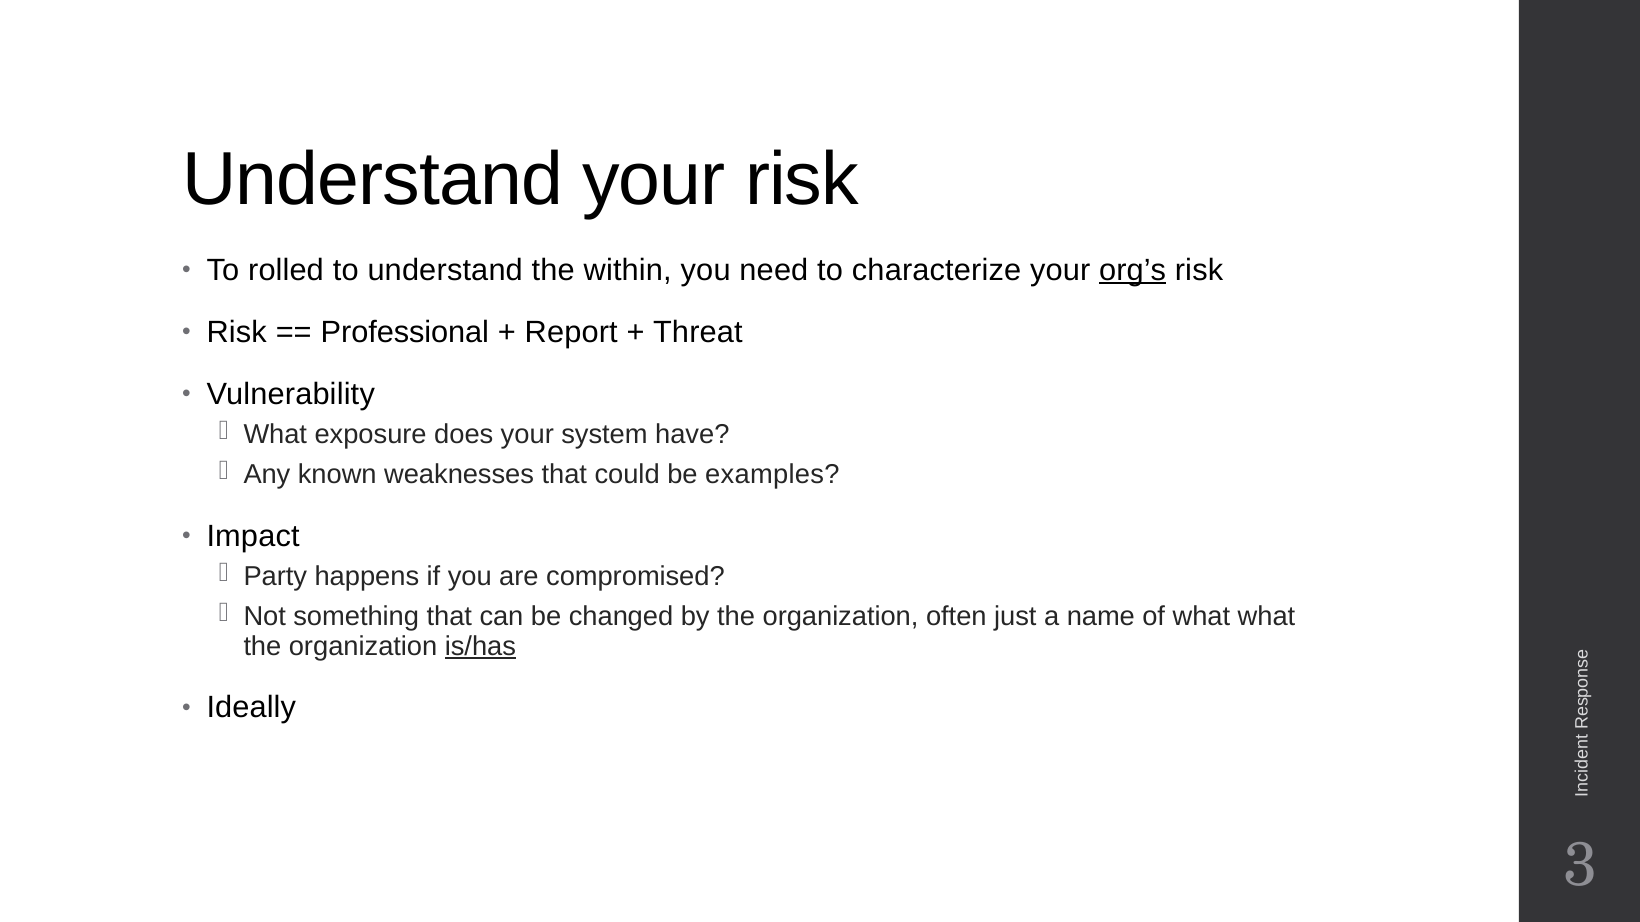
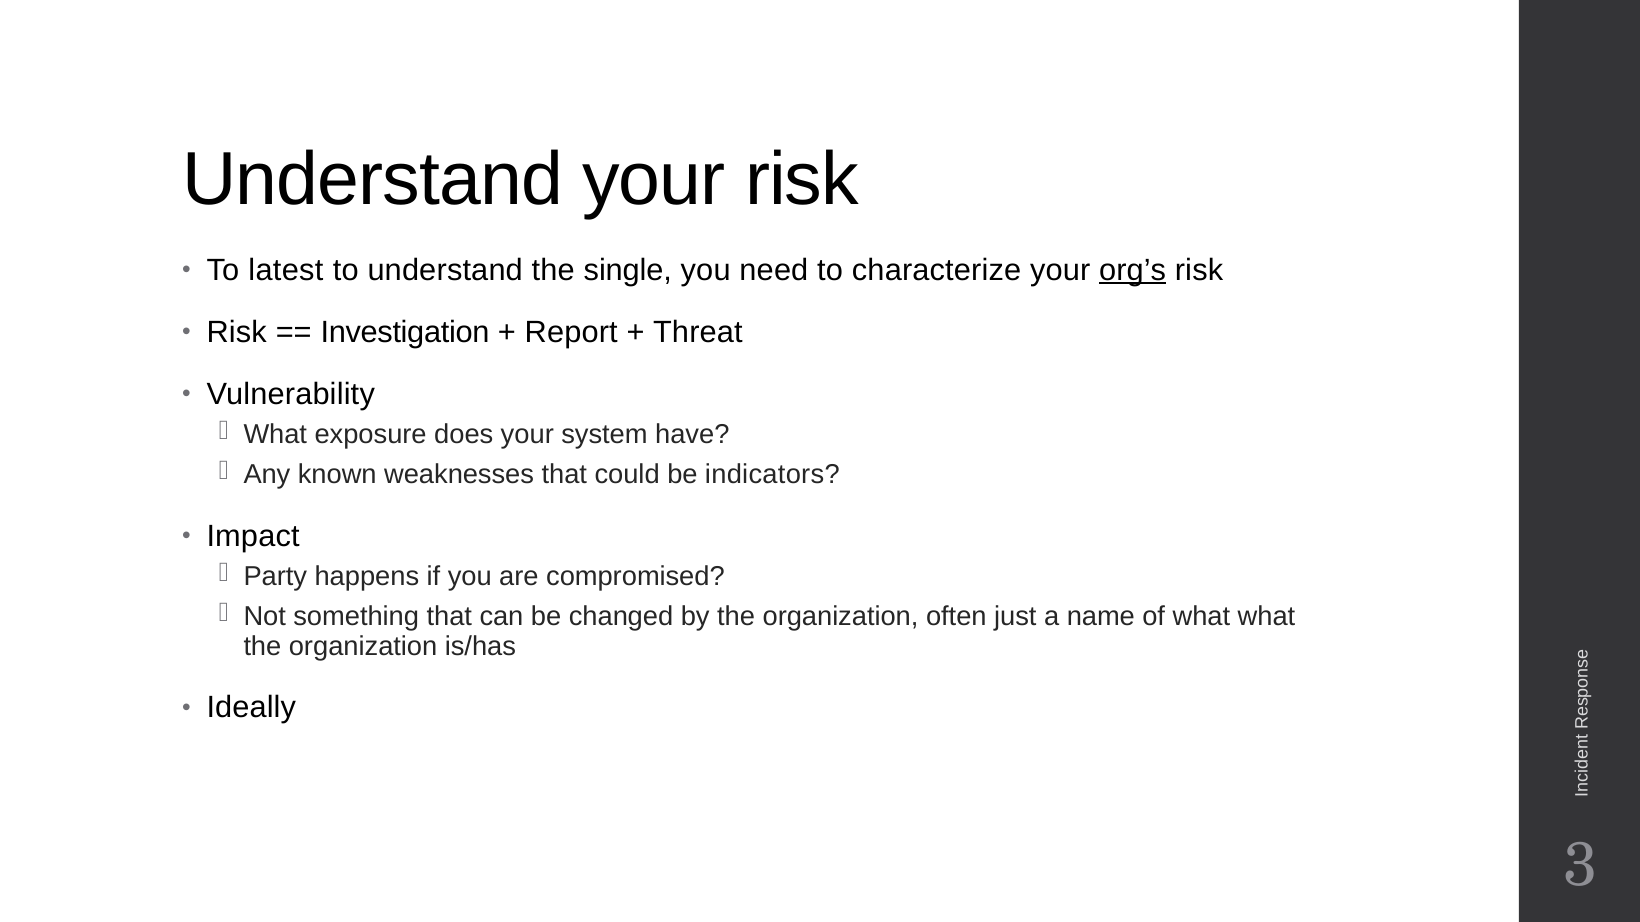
rolled: rolled -> latest (286, 270)
within: within -> single (628, 270)
Professional: Professional -> Investigation (405, 332)
examples: examples -> indicators (772, 475)
is/has underline: present -> none (480, 646)
